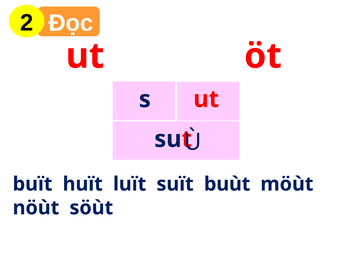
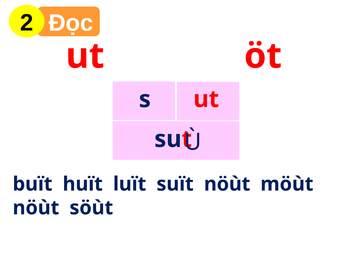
suït buùt: buùt -> nöùt (227, 184)
